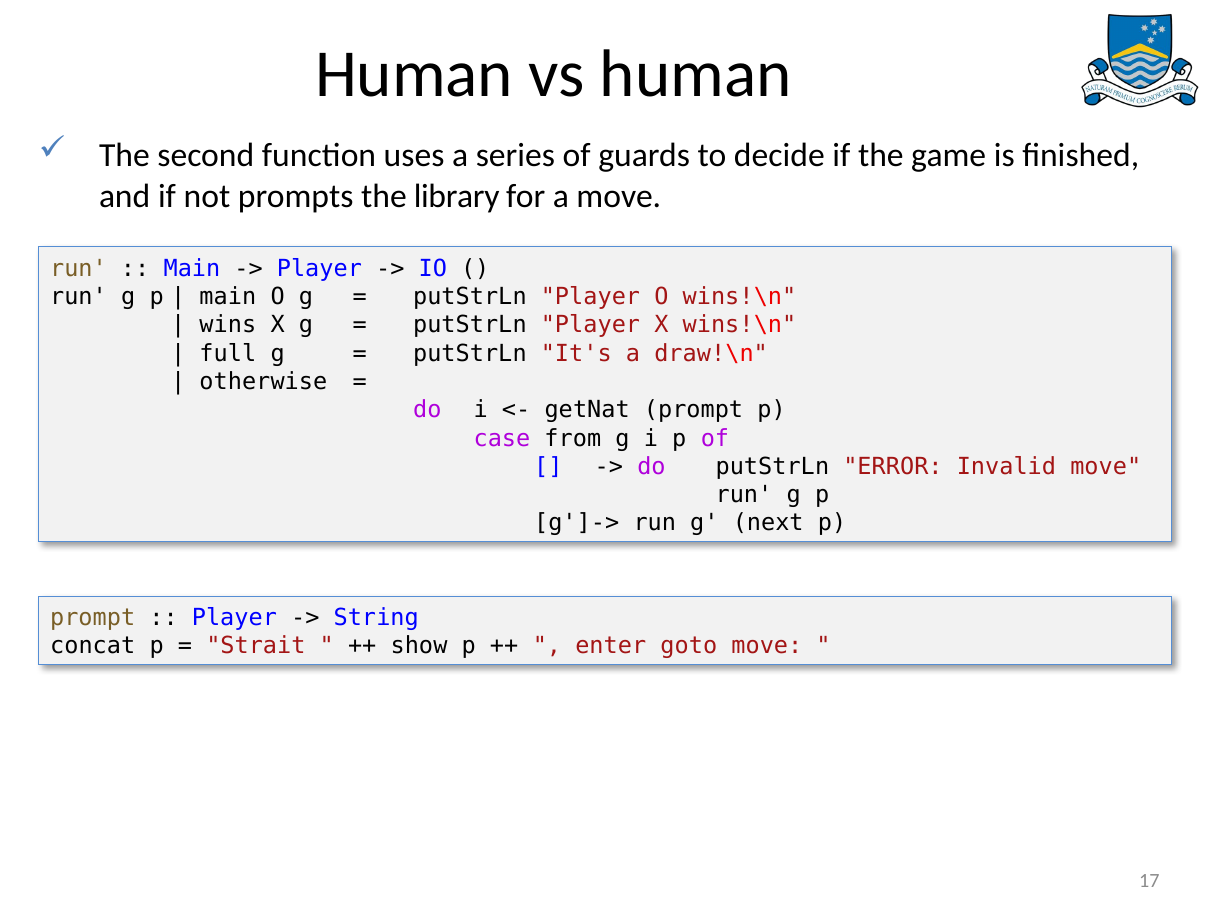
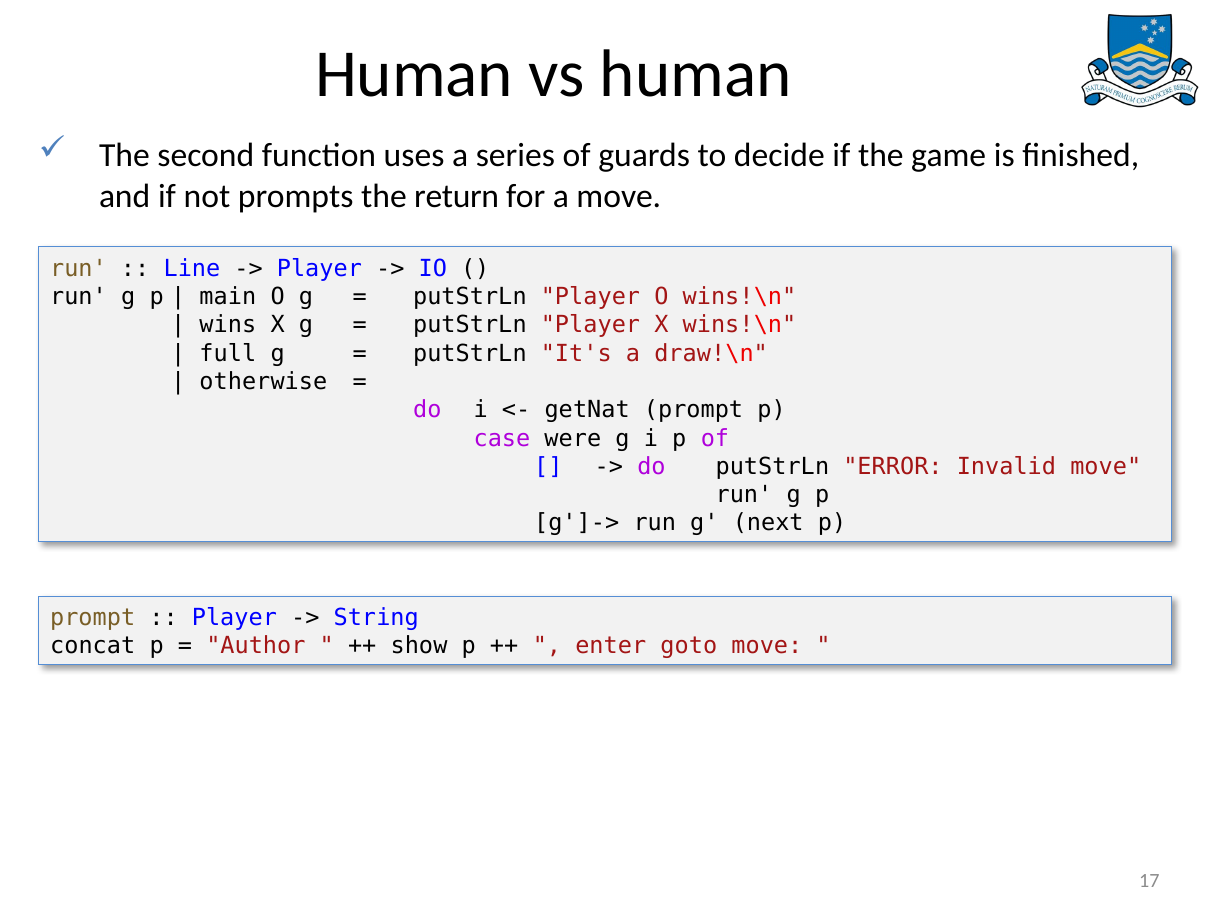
library: library -> return (457, 196)
Main: Main -> Line (192, 269)
from: from -> were (573, 438)
Strait: Strait -> Author (256, 646)
